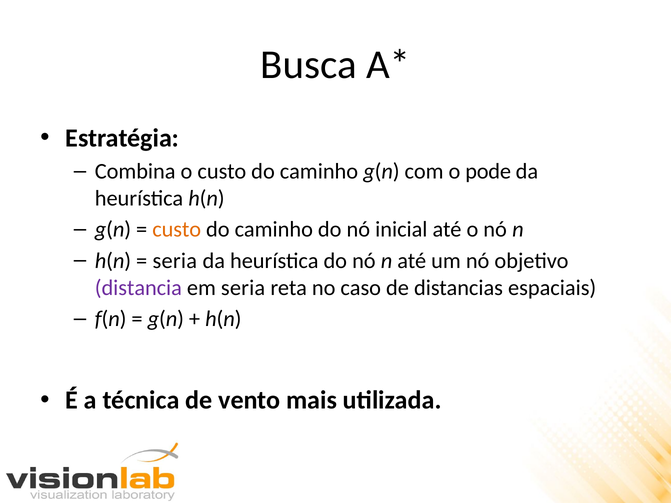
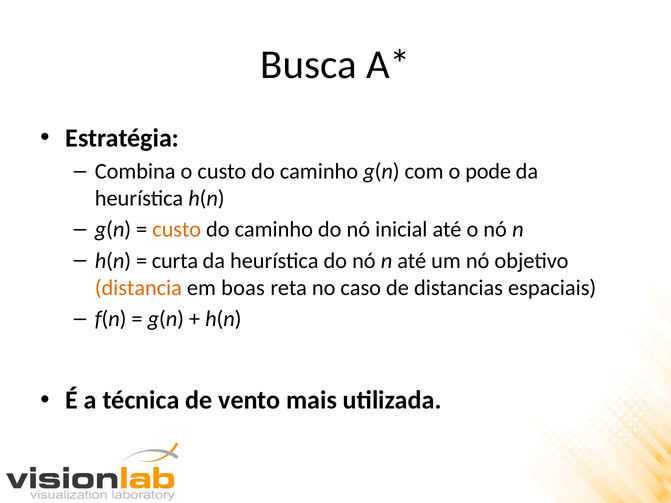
seria: seria -> curta (175, 261)
distancia colour: purple -> orange (138, 288)
em seria: seria -> boas (243, 288)
